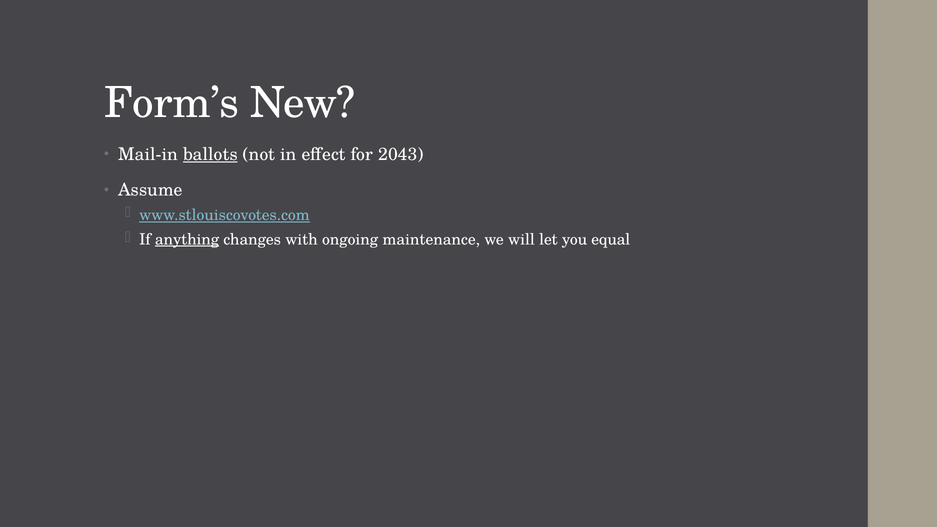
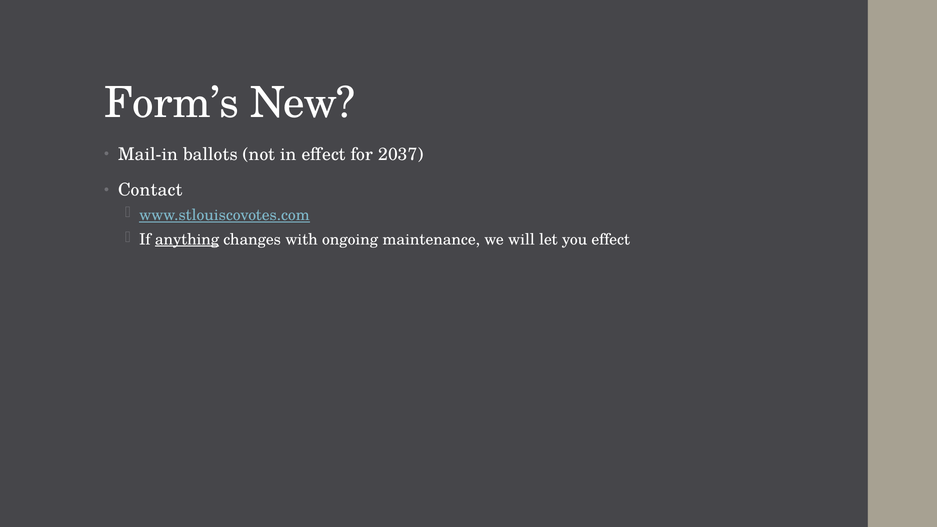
ballots underline: present -> none (210, 154)
2043: 2043 -> 2037 (401, 154)
Assume: Assume -> Contact (150, 190)
you equal: equal -> effect (611, 239)
